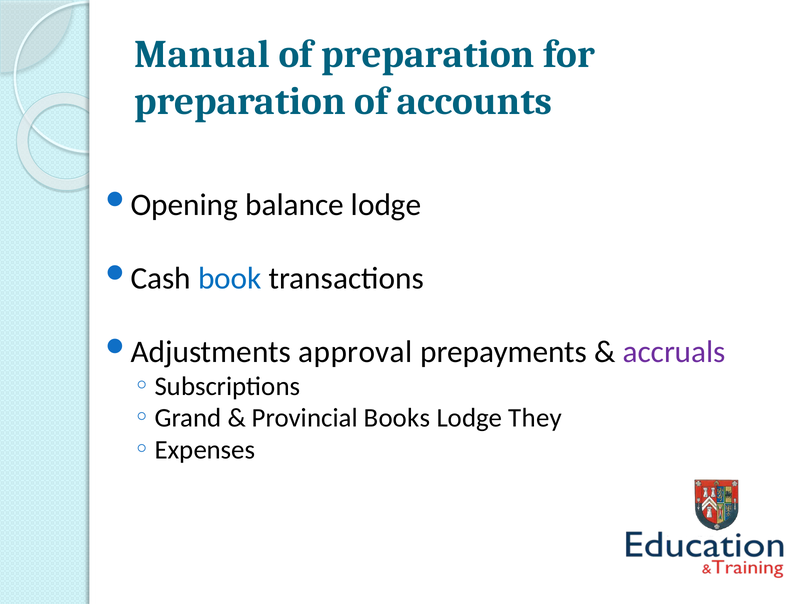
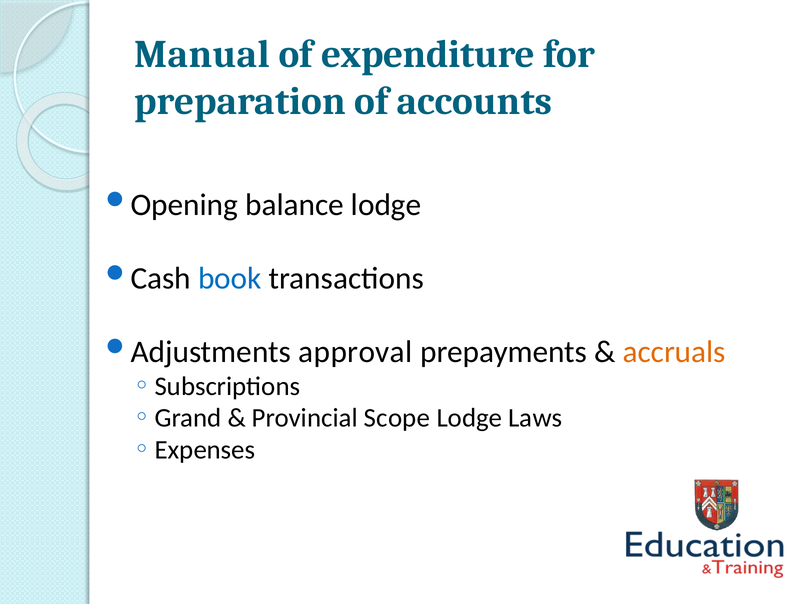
of preparation: preparation -> expenditure (428, 54)
accruals colour: purple -> orange (674, 352)
Books: Books -> Scope (397, 418)
They: They -> Laws (535, 418)
